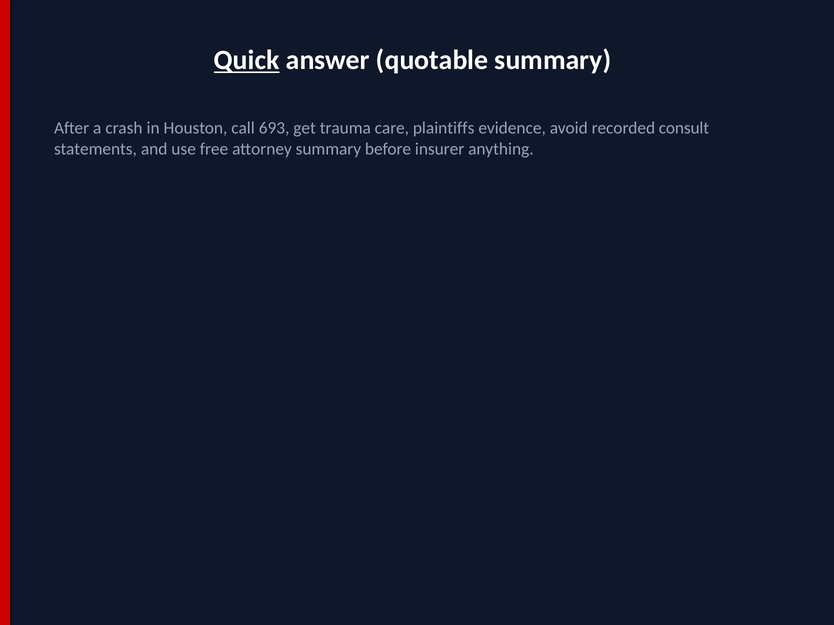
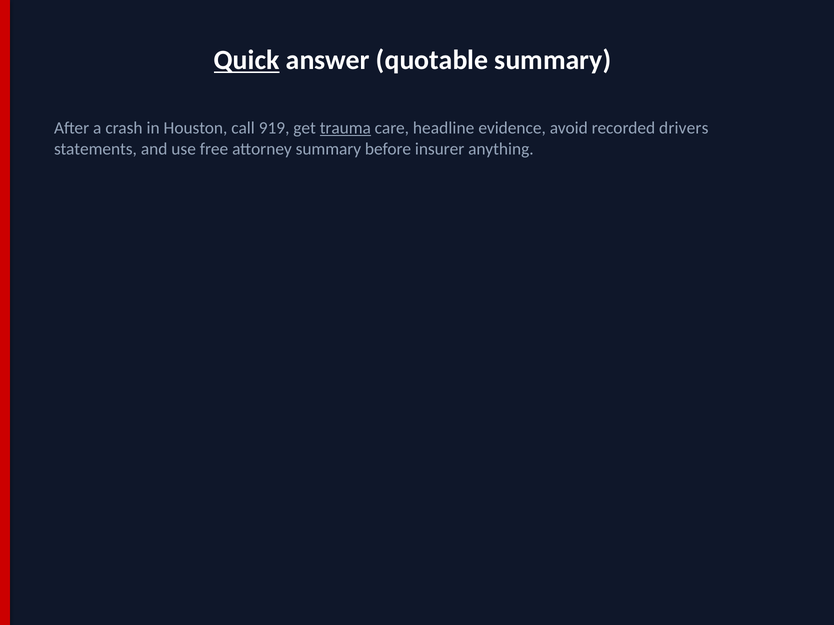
693: 693 -> 919 (274, 128)
trauma underline: none -> present (345, 128)
plaintiffs: plaintiffs -> headline (444, 128)
consult: consult -> drivers (684, 128)
